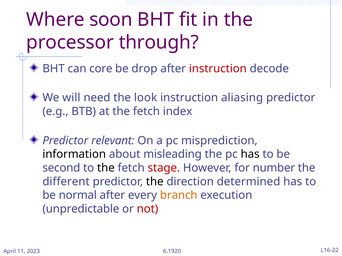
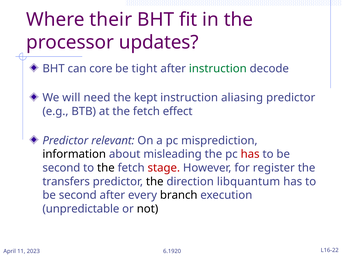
soon: soon -> their (111, 20)
through: through -> updates (159, 42)
drop: drop -> tight (144, 69)
instruction colour: red -> green (218, 69)
look: look -> kept (146, 98)
index: index -> effect (178, 112)
has colour: black -> red (250, 155)
number: number -> register (274, 168)
different: different -> transfers (66, 182)
determined: determined -> libquantum (249, 182)
normal: normal -> second (78, 196)
branch colour: orange -> black (179, 196)
not colour: red -> black (147, 209)
